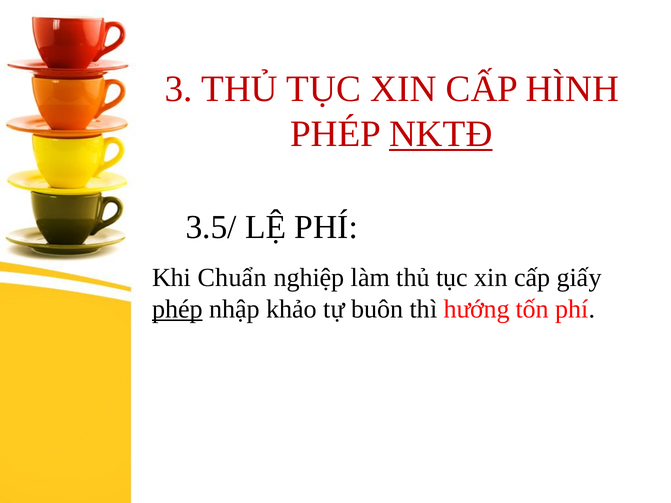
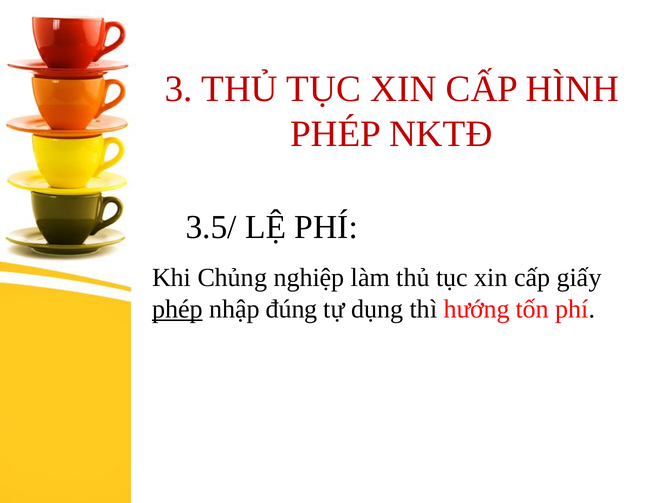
NKTĐ underline: present -> none (441, 134)
Chuẩn: Chuẩn -> Chủng (232, 278)
khảo: khảo -> đúng (292, 309)
buôn: buôn -> dụng (377, 309)
